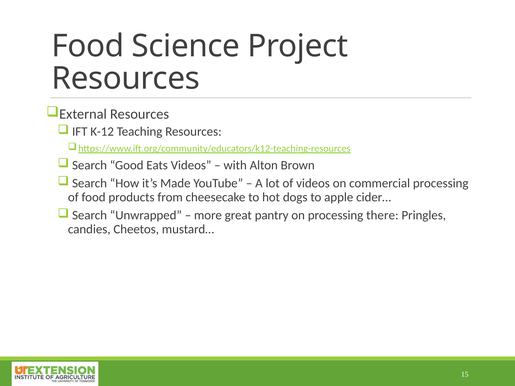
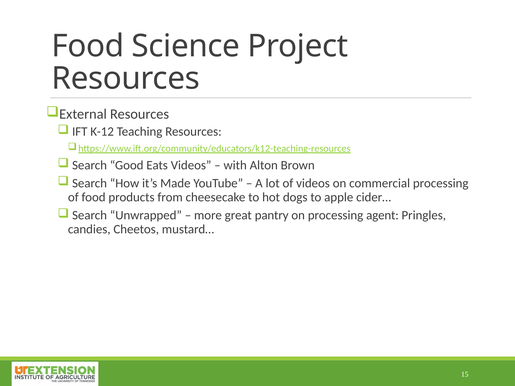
there: there -> agent (382, 216)
